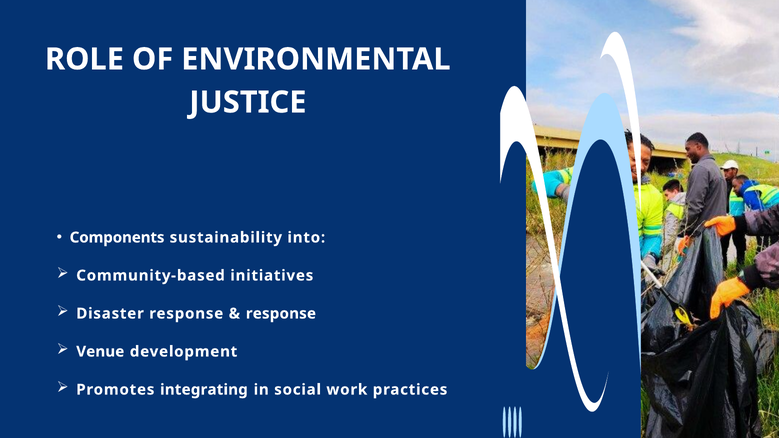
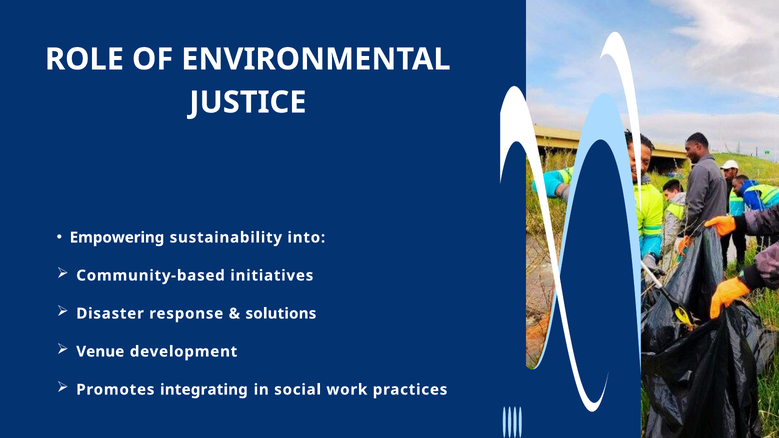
Components: Components -> Empowering (117, 238)
response: response -> solutions (281, 314)
